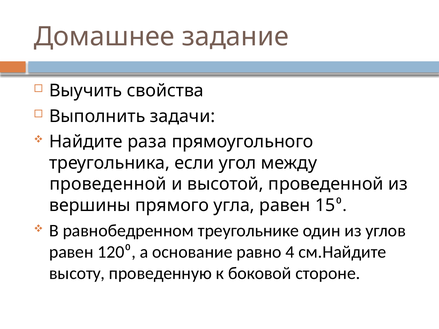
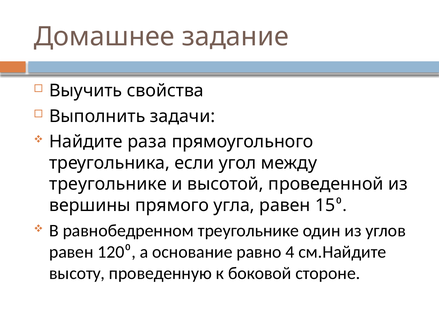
проведенной: проведенной -> треугольнике (108, 184)
